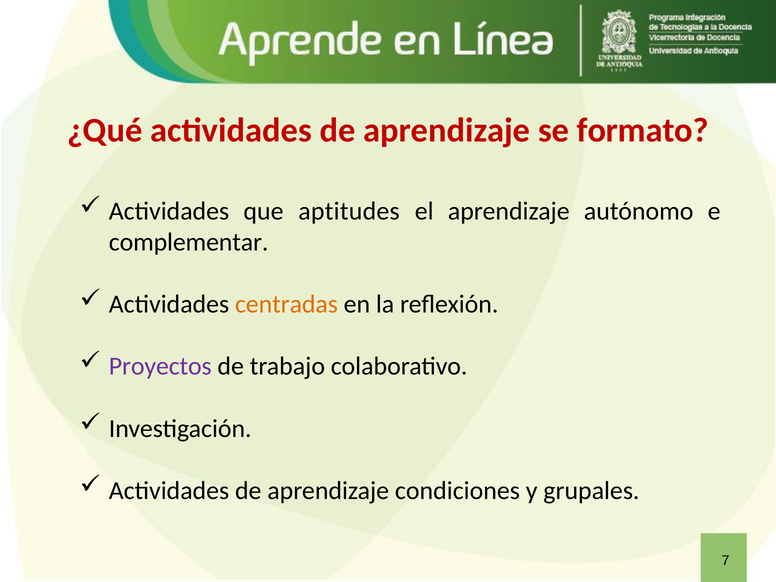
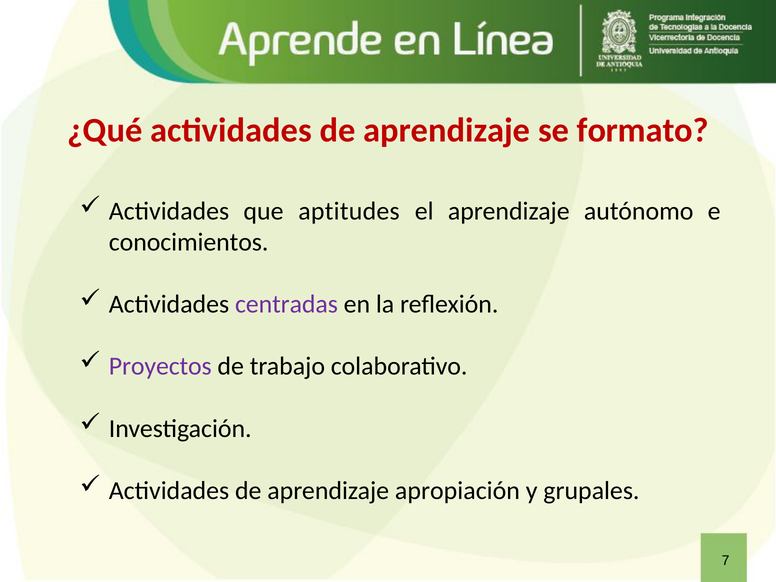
complementar: complementar -> conocimientos (189, 242)
centradas colour: orange -> purple (286, 304)
condiciones: condiciones -> apropiación (457, 491)
